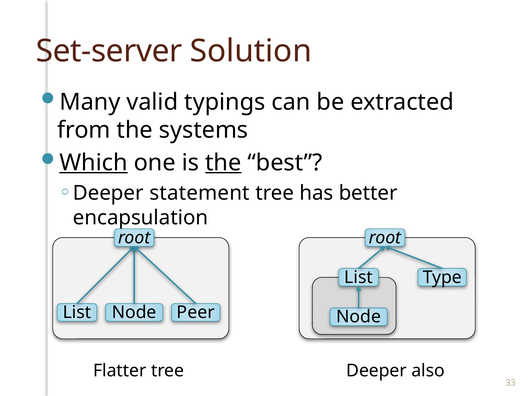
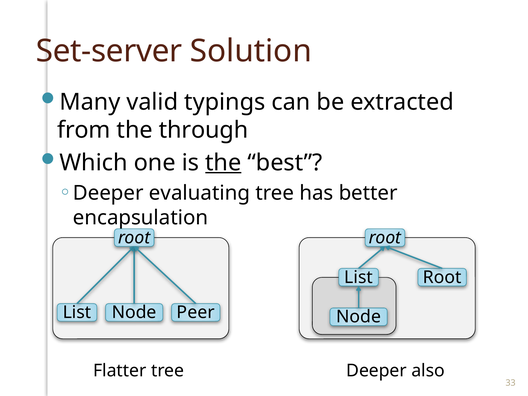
systems: systems -> through (204, 130)
Which underline: present -> none (94, 163)
statement: statement -> evaluating (200, 193)
Type: Type -> Root (442, 277)
